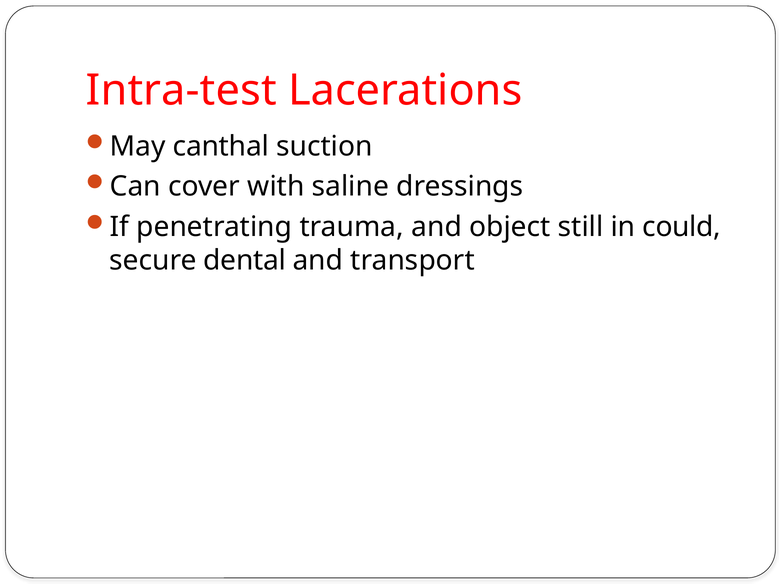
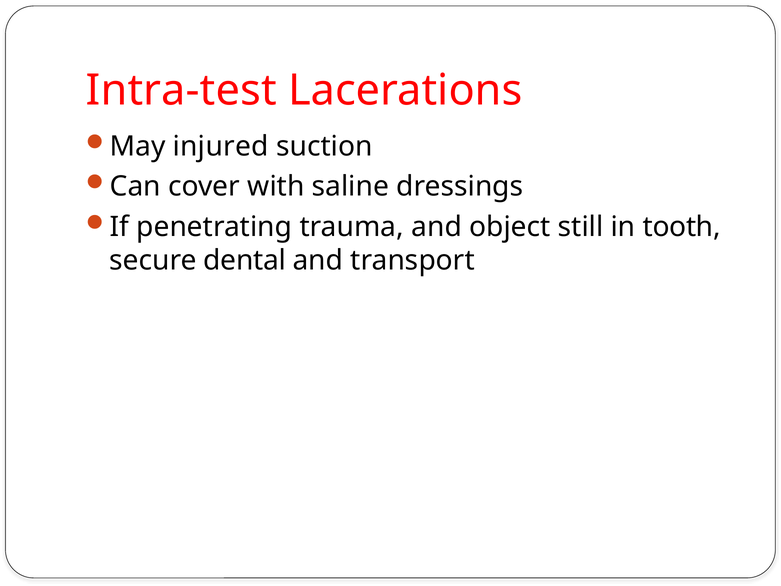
canthal: canthal -> injured (221, 146)
could: could -> tooth (682, 227)
